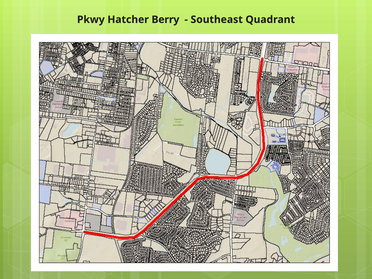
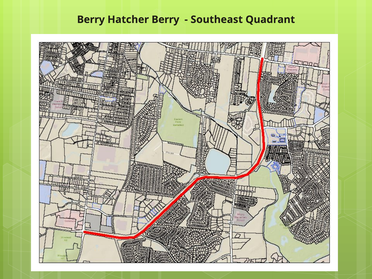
Pkwy: Pkwy -> Berry (91, 20)
